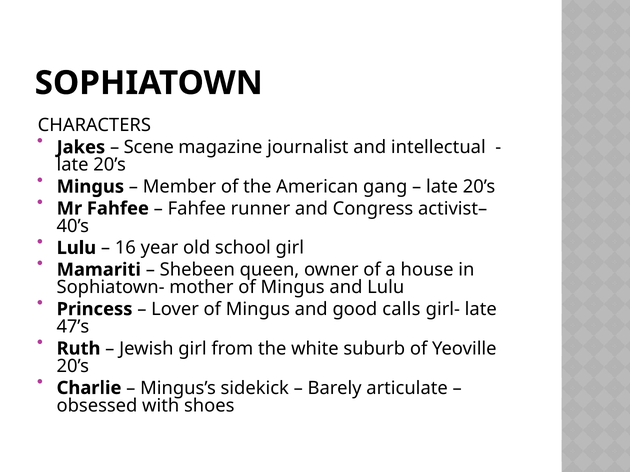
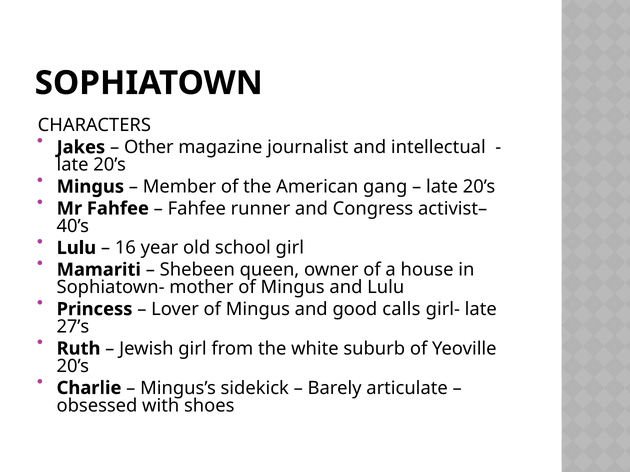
Scene: Scene -> Other (149, 147)
47’s: 47’s -> 27’s (73, 327)
